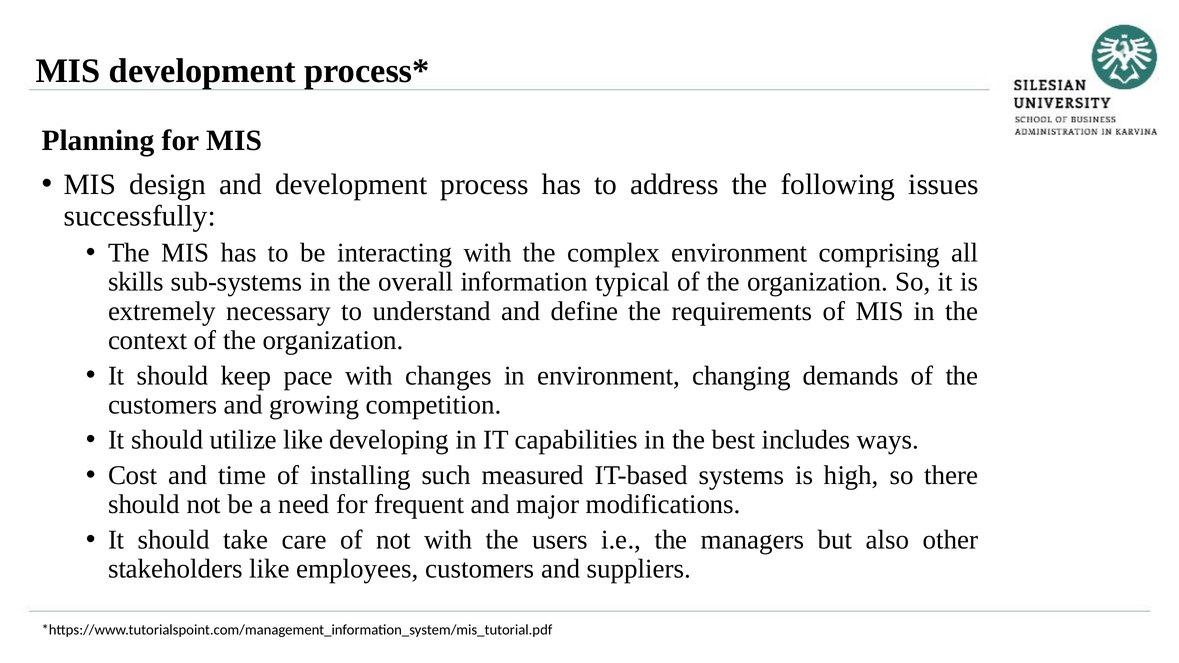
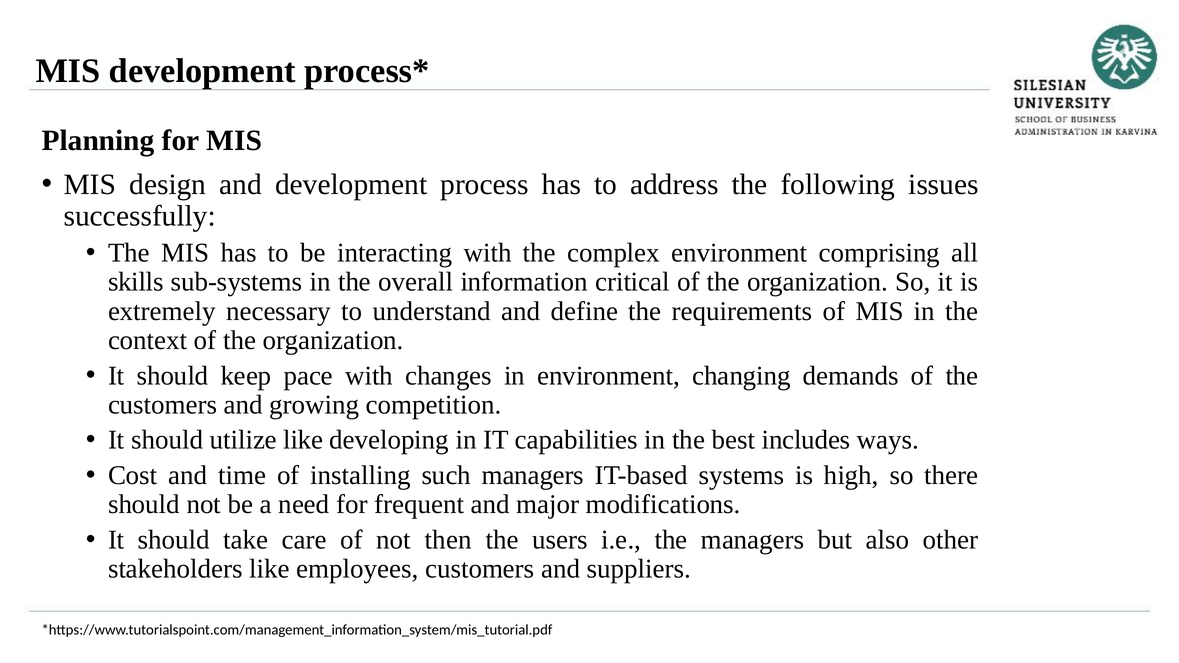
typical: typical -> critical (632, 282)
such measured: measured -> managers (533, 475)
not with: with -> then (448, 540)
